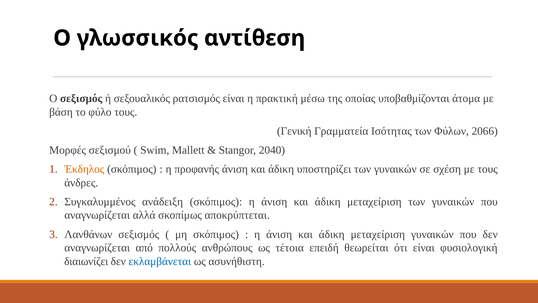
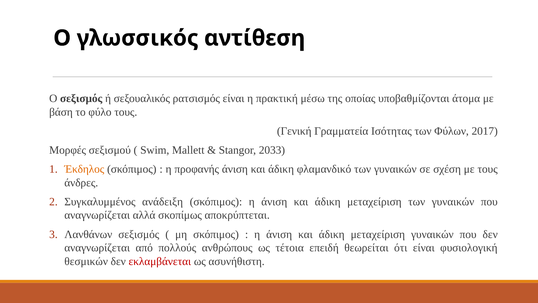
2066: 2066 -> 2017 (485, 131)
2040: 2040 -> 2033 (272, 150)
υποστηρίζει: υποστηρίζει -> φλαμανδικό (324, 169)
διαιωνίζει: διαιωνίζει -> θεσμικών (86, 261)
εκλαμβάνεται colour: blue -> red (160, 261)
